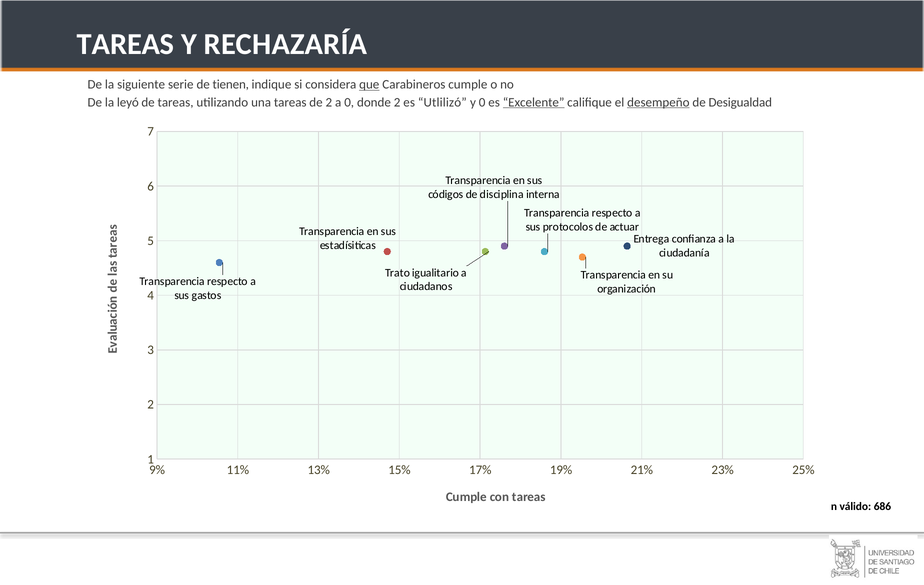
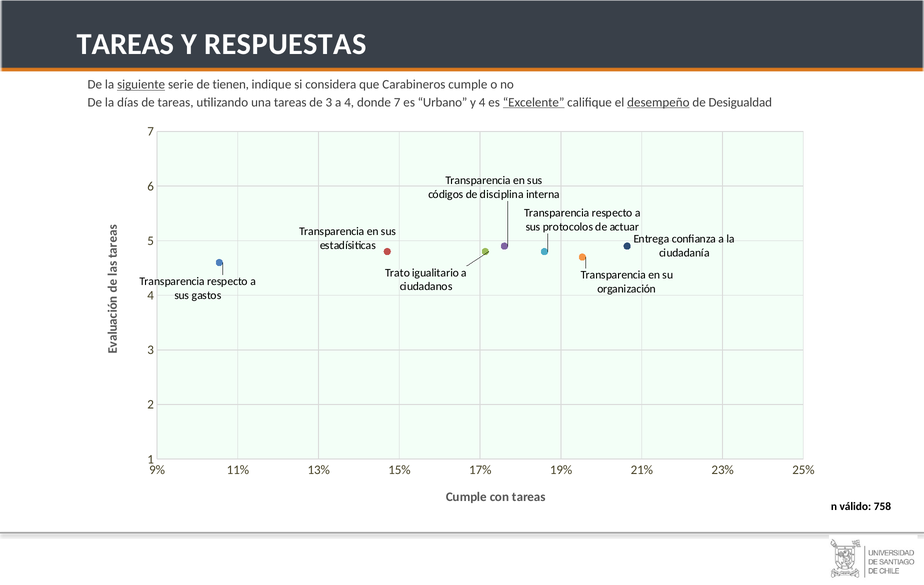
RECHAZARÍA: RECHAZARÍA -> RESPUESTAS (285, 44)
siguiente underline: none -> present (141, 85)
que underline: present -> none (369, 85)
leyó: leyó -> días (128, 102)
de 2: 2 -> 3 (329, 102)
a 0: 0 -> 4 (349, 102)
donde 2: 2 -> 7 (397, 102)
Utlilizó: Utlilizó -> Urbano (442, 102)
y 0: 0 -> 4 (482, 102)
686: 686 -> 758 (882, 507)
